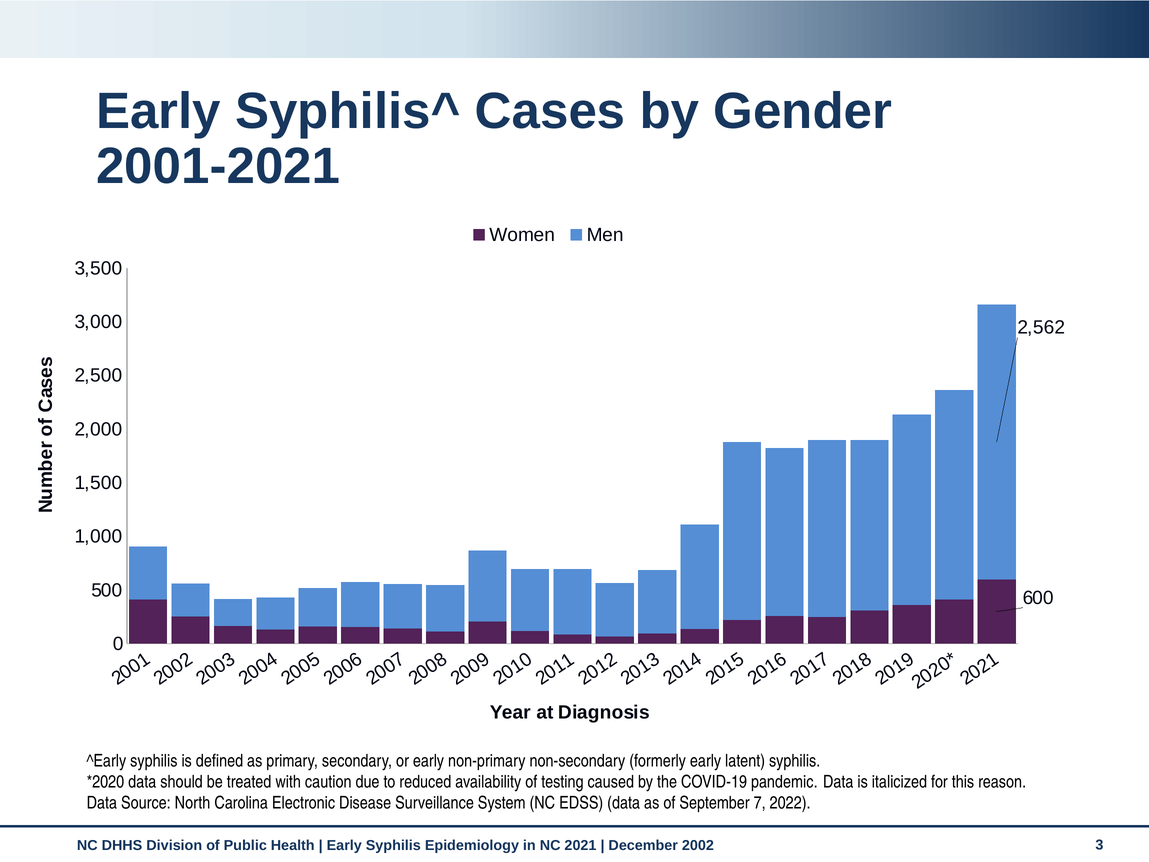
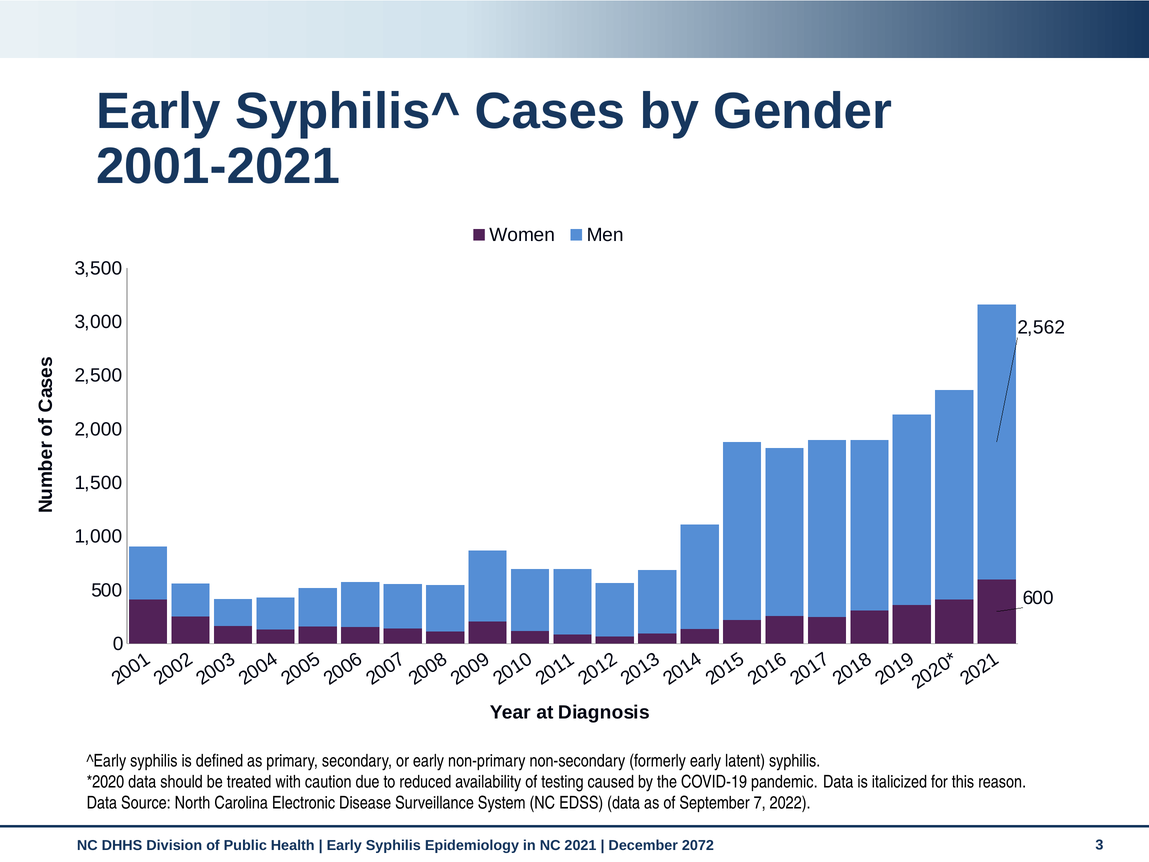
2002: 2002 -> 2072 (698, 845)
